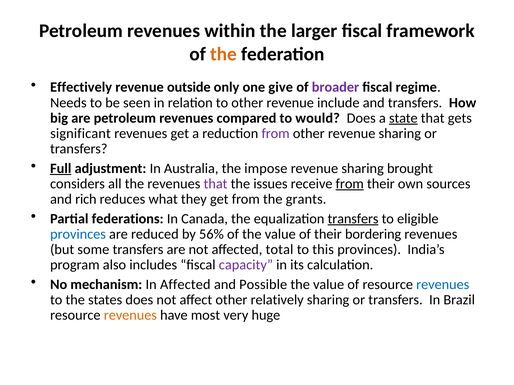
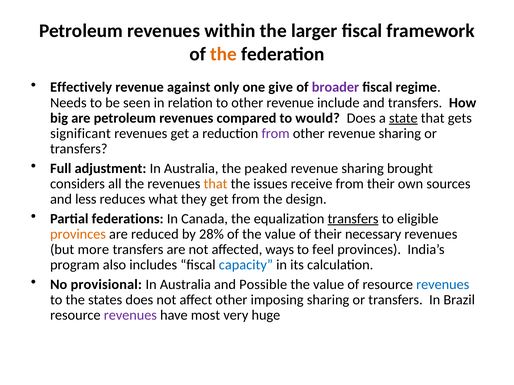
outside: outside -> against (189, 87)
Full underline: present -> none (61, 169)
impose: impose -> peaked (266, 169)
that colour: purple -> orange (216, 184)
from underline: present -> none (350, 184)
rich: rich -> less (86, 199)
grants: grants -> design (306, 199)
provinces colour: blue -> orange (78, 234)
56%: 56% -> 28% (211, 234)
bordering: bordering -> necessary (373, 234)
some: some -> more (93, 250)
total: total -> ways (280, 250)
this: this -> feel (323, 250)
capacity colour: purple -> blue (246, 265)
mechanism: mechanism -> provisional (106, 285)
Affected: Affected -> Australia (185, 285)
relatively: relatively -> imposing (277, 300)
revenues colour: orange -> purple (130, 316)
